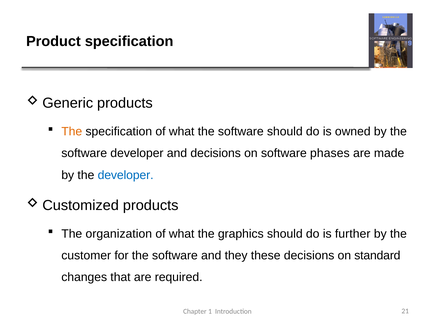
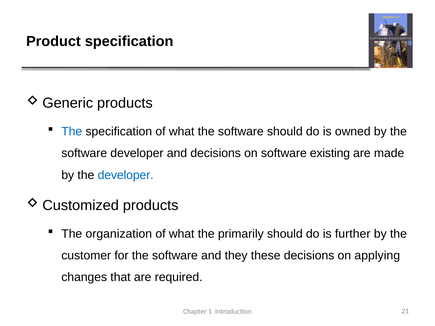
The colour: orange -> blue (72, 132)
phases: phases -> existing (330, 153)
graphics: graphics -> primarily (241, 234)
standard: standard -> applying (377, 256)
